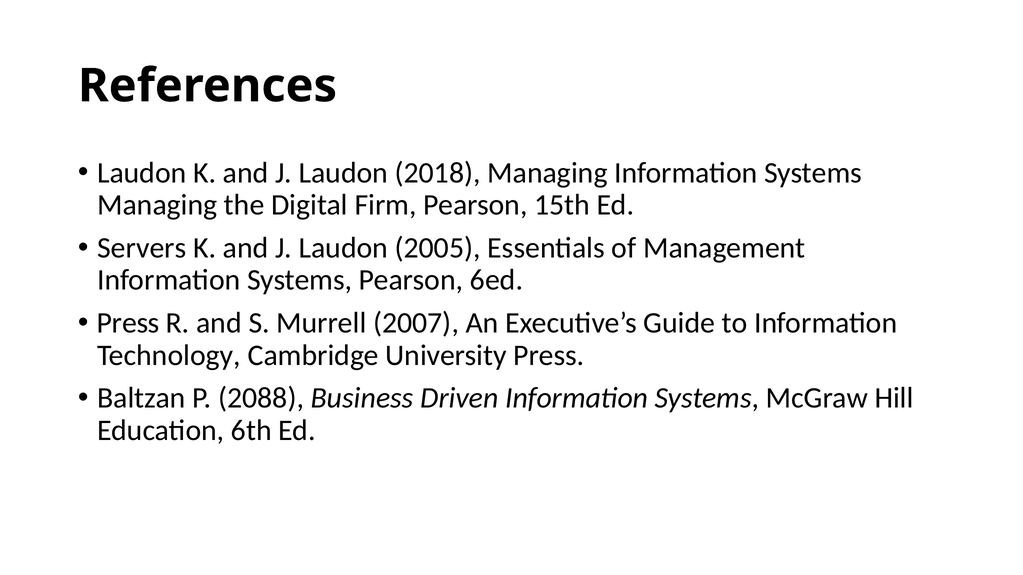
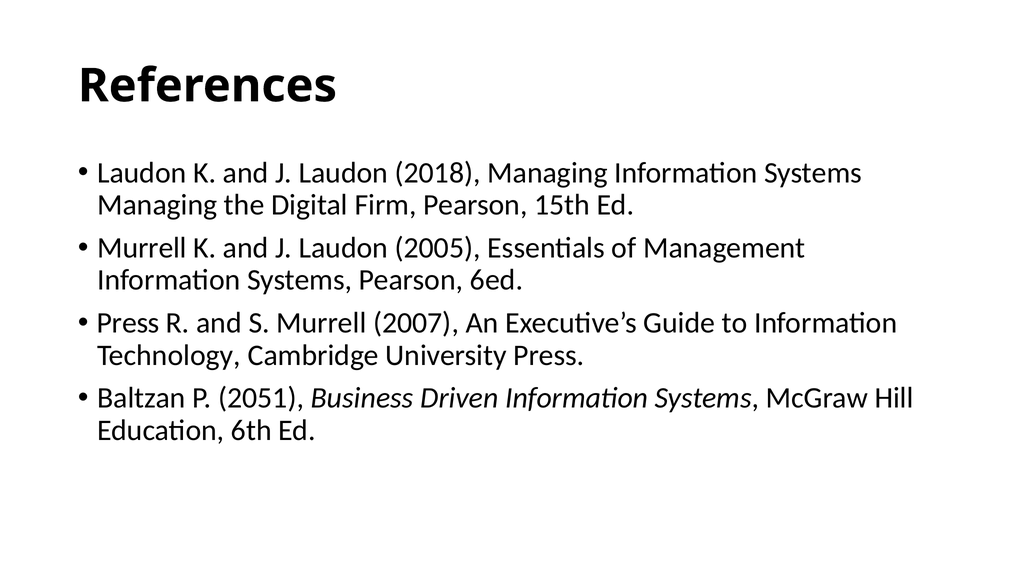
Servers: Servers -> Murrell (142, 248)
2088: 2088 -> 2051 (261, 398)
